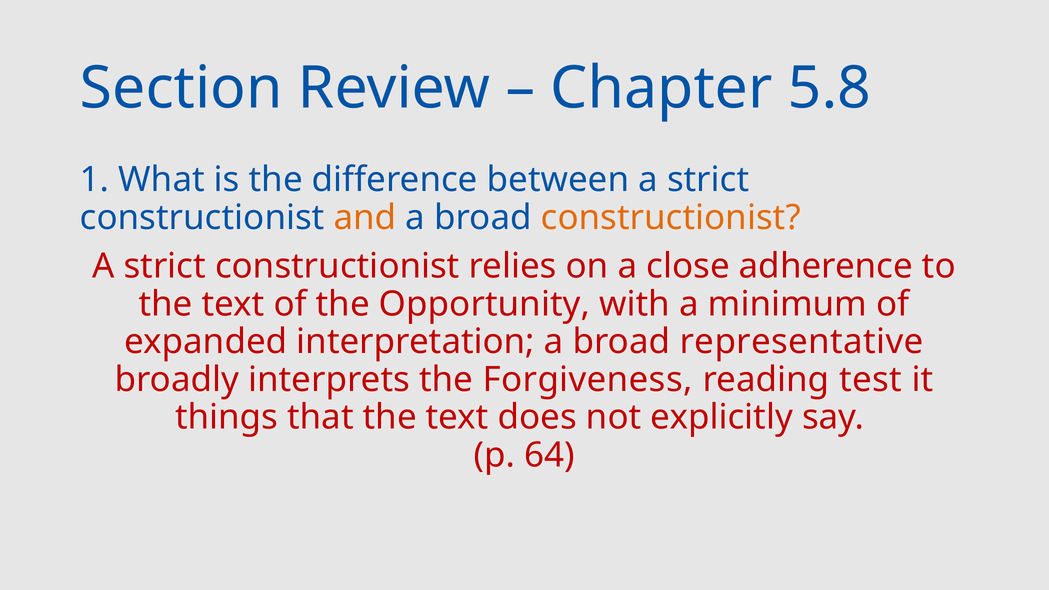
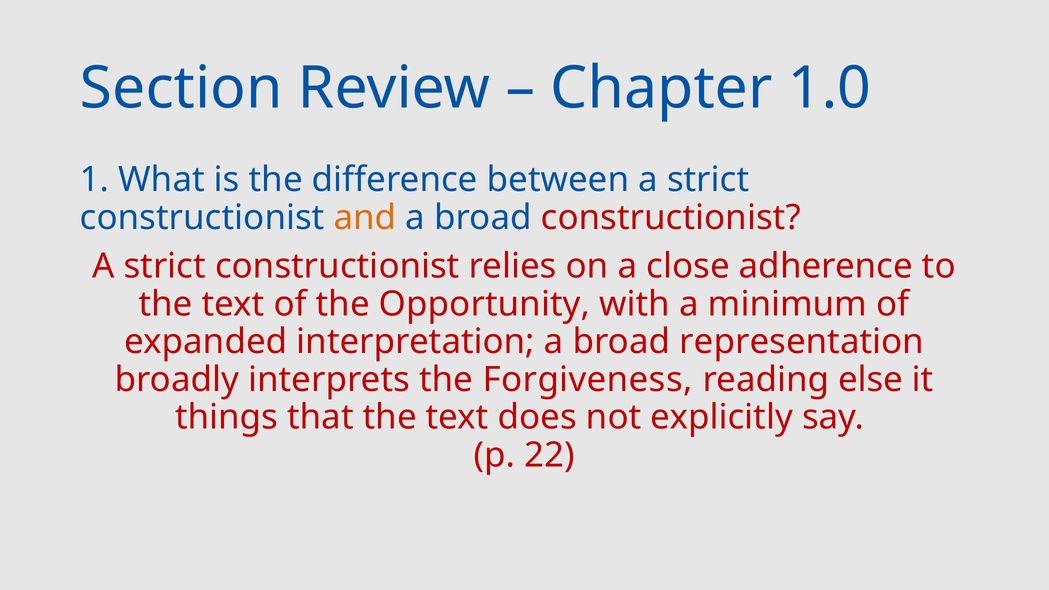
5.8: 5.8 -> 1.0 (829, 88)
constructionist colour: orange -> red (671, 217)
representative: representative -> representation (802, 342)
test: test -> else (871, 380)
64: 64 -> 22 (550, 455)
